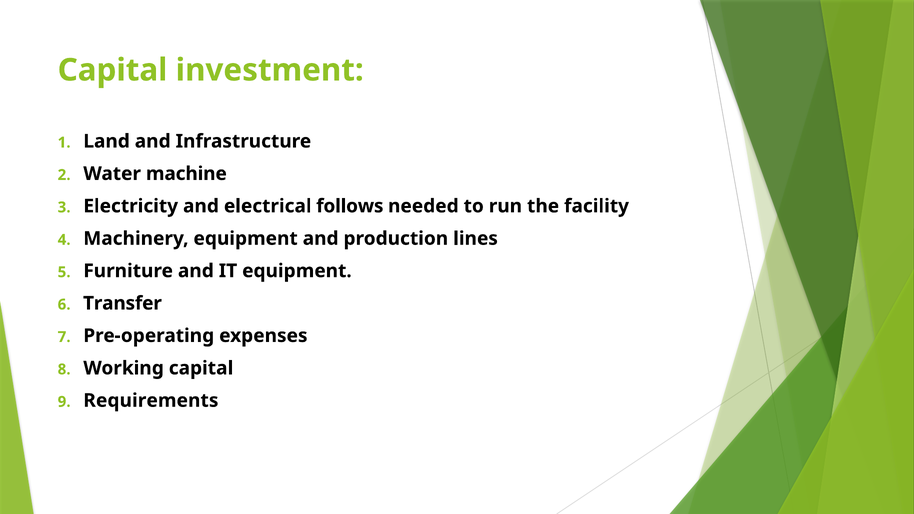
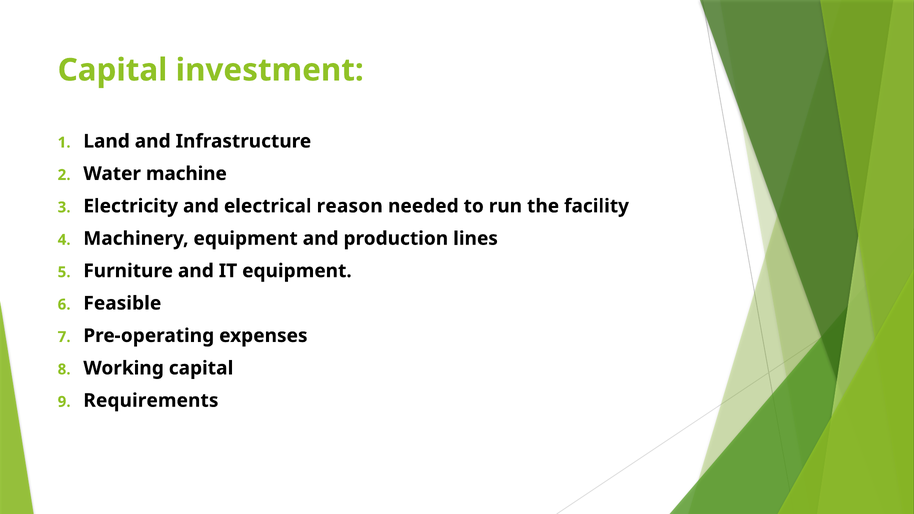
follows: follows -> reason (350, 206)
Transfer: Transfer -> Feasible (122, 303)
